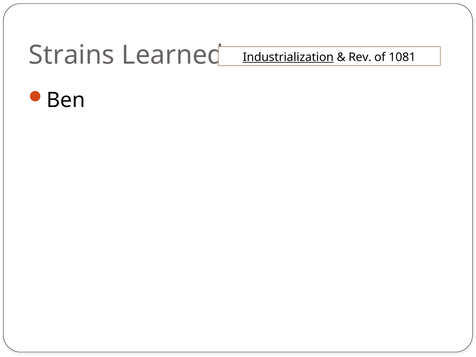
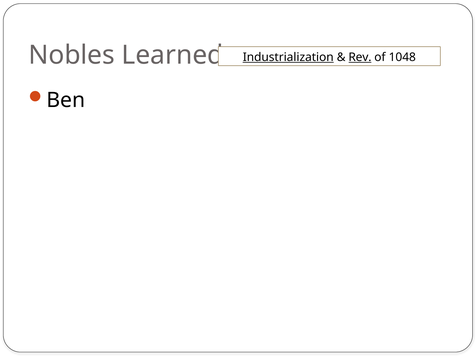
Strains: Strains -> Nobles (72, 55)
Rev underline: none -> present (360, 57)
1081: 1081 -> 1048 (402, 57)
